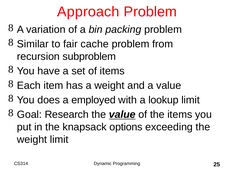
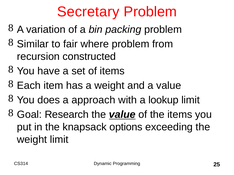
Approach: Approach -> Secretary (88, 12)
cache: cache -> where (95, 44)
subproblem: subproblem -> constructed (89, 57)
employed: employed -> approach (93, 100)
